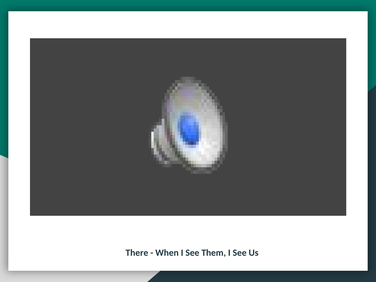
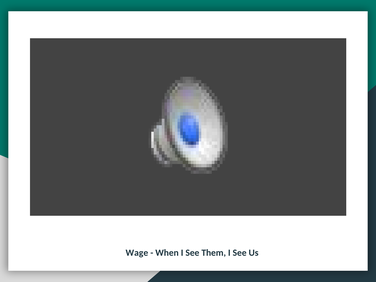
There: There -> Wage (137, 253)
